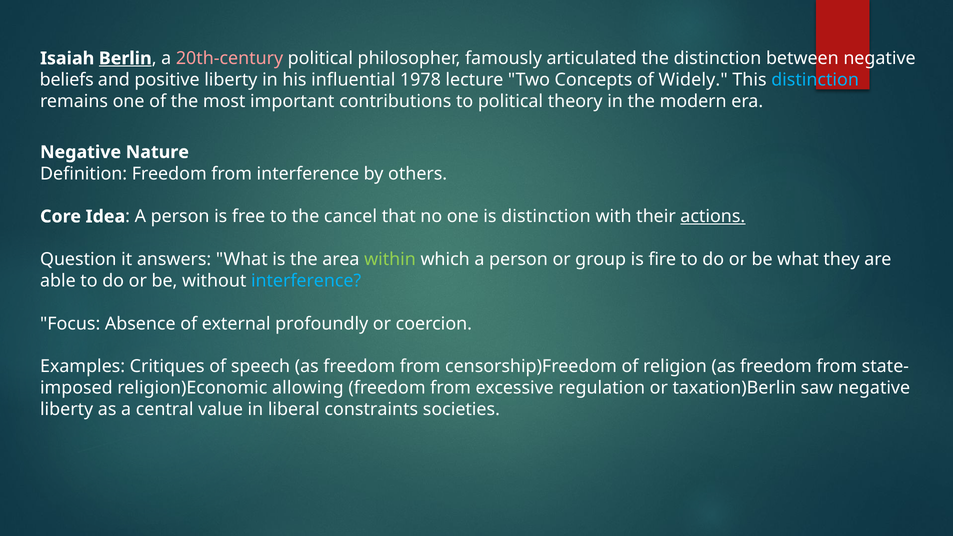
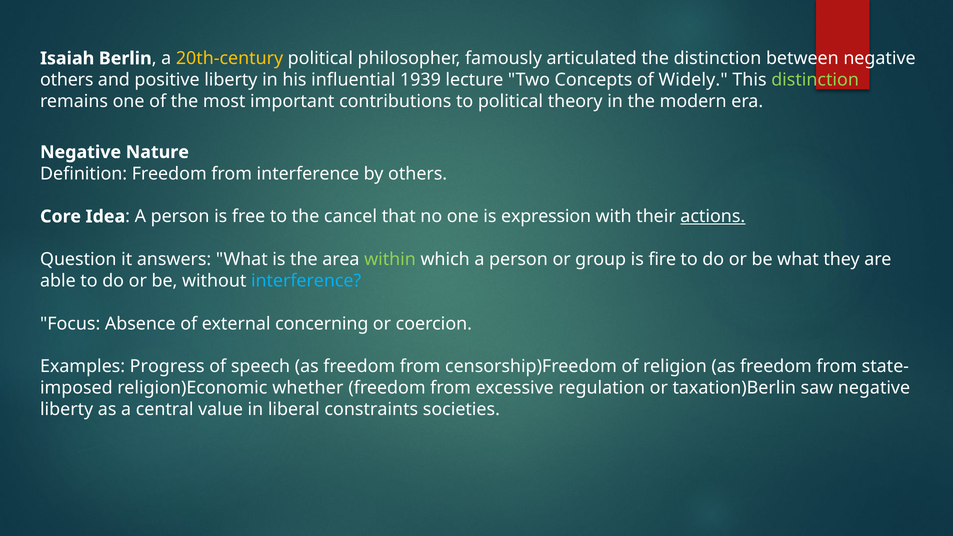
Berlin underline: present -> none (125, 58)
20th-century colour: pink -> yellow (230, 58)
beliefs: beliefs -> others (67, 80)
1978: 1978 -> 1939 (420, 80)
distinction colour: light blue -> light green (815, 80)
is distinction: distinction -> expression (546, 217)
profoundly: profoundly -> concerning (322, 324)
Critiques: Critiques -> Progress (167, 367)
allowing: allowing -> whether (308, 388)
